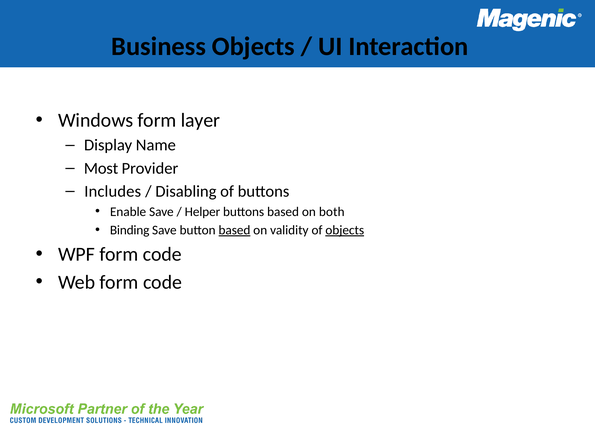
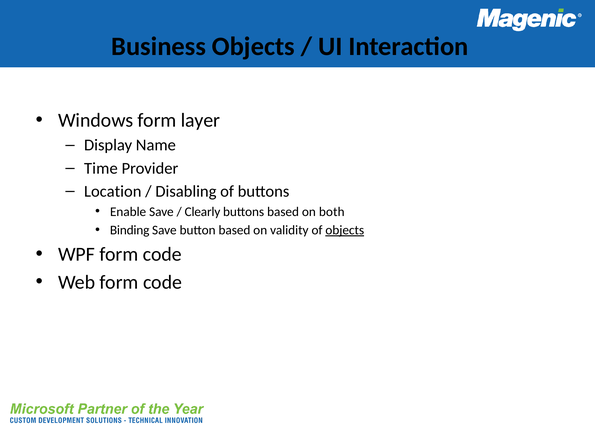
Most: Most -> Time (101, 168)
Includes: Includes -> Location (113, 192)
Helper: Helper -> Clearly (202, 212)
based underline: present -> none (234, 230)
